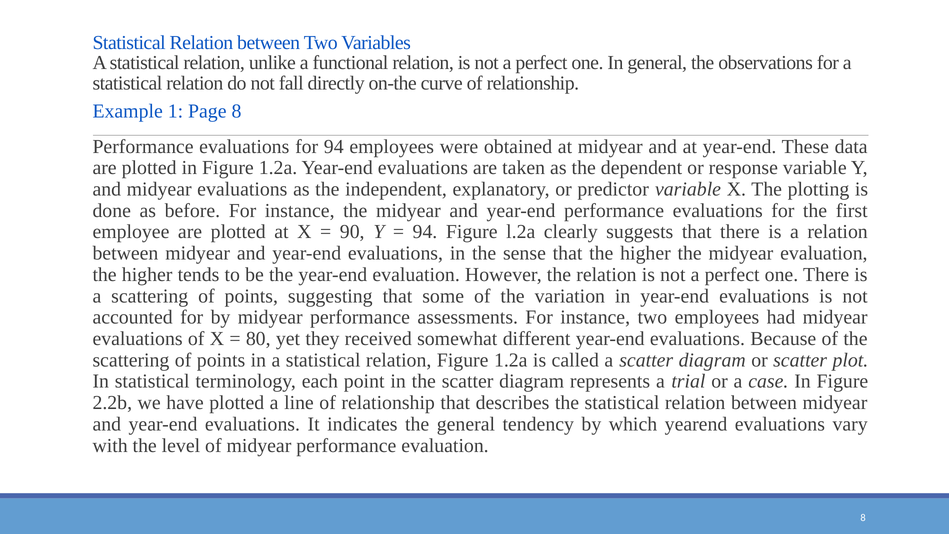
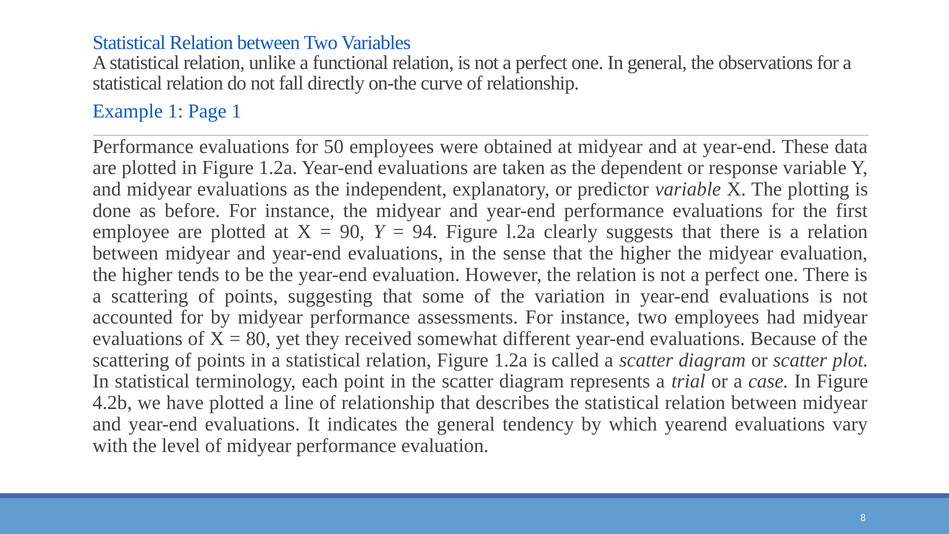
Page 8: 8 -> 1 (236, 111)
for 94: 94 -> 50 (334, 146)
2.2b: 2.2b -> 4.2b (112, 403)
